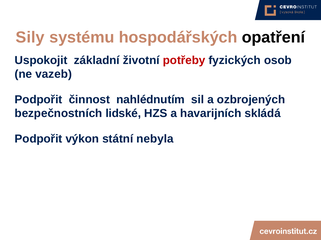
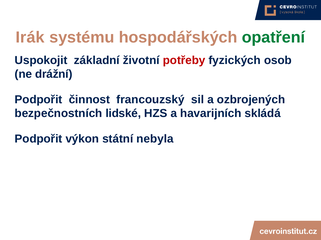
Sily: Sily -> Irák (30, 37)
opatření colour: black -> green (273, 37)
vazeb: vazeb -> drážní (54, 74)
nahlédnutím: nahlédnutím -> francouzský (151, 100)
